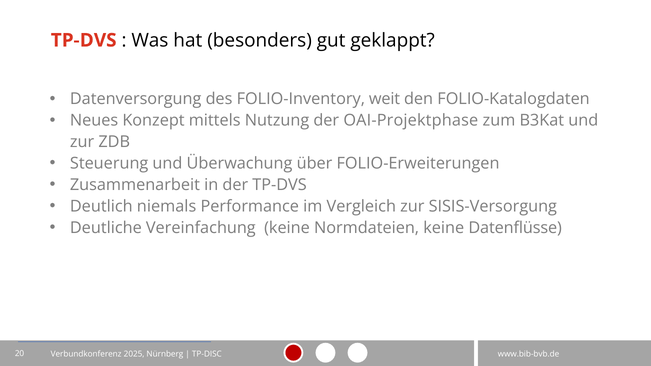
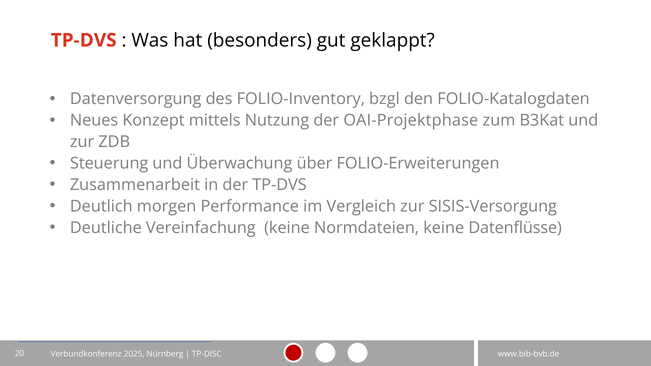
weit: weit -> bzgl (384, 99)
niemals: niemals -> morgen (167, 207)
